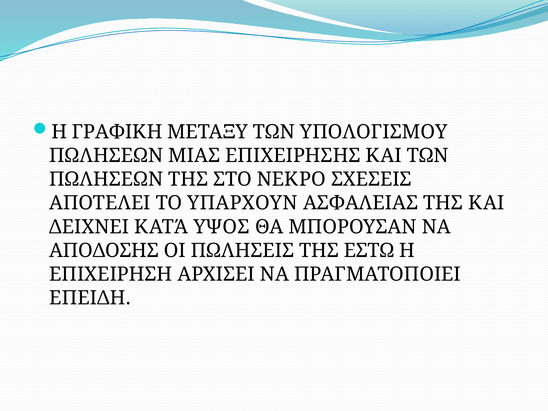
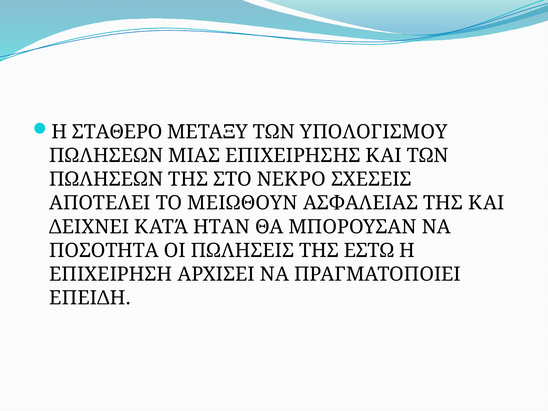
ΓΡΑΦΙΚΗ: ΓΡΑΦΙΚΗ -> ΣΤΑΘΕΡΟ (117, 132)
ΥΠΑΡΧΟΥΝ: ΥΠΑΡΧΟΥΝ -> ΜΕΙΩΘΟΥΝ (243, 203)
ΥΨΟΣ: ΥΨΟΣ -> ΗΤΑΝ (222, 227)
ΑΠΟΔΟΣΗΣ: ΑΠΟΔΟΣΗΣ -> ΠΟΣΟΤΗΤΑ (104, 251)
